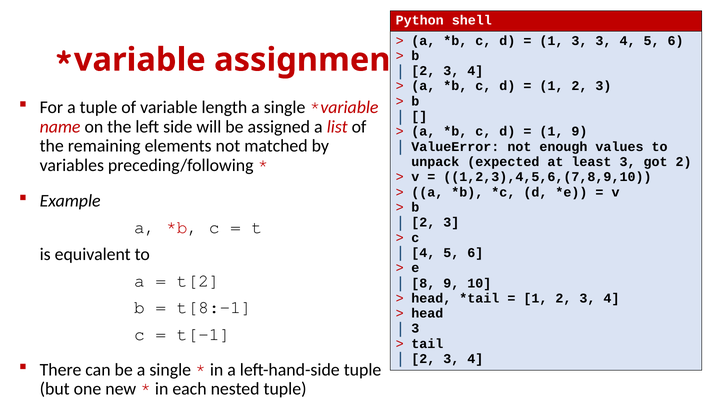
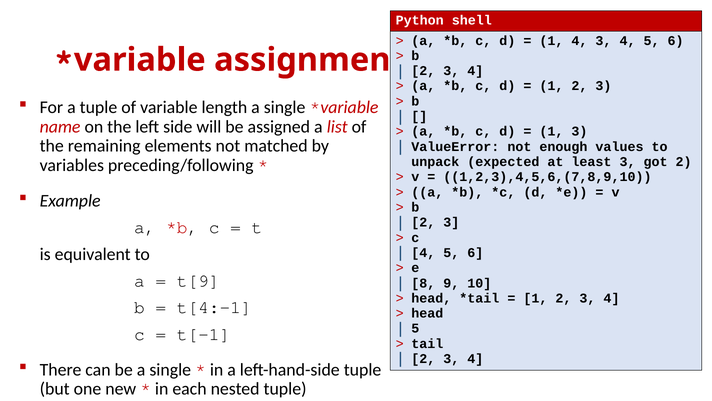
1 3: 3 -> 4 (579, 41)
1 9: 9 -> 3 (579, 131)
t[2: t[2 -> t[9 (198, 280)
t[8:-1: t[8:-1 -> t[4:-1 (214, 307)
3: 3 -> 5 (415, 328)
